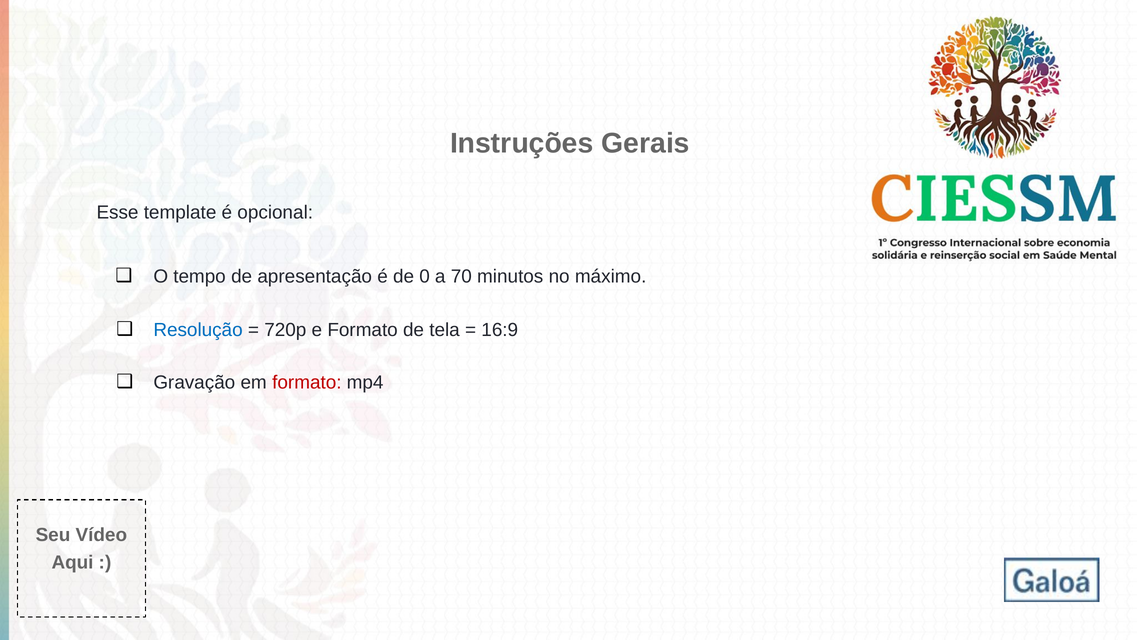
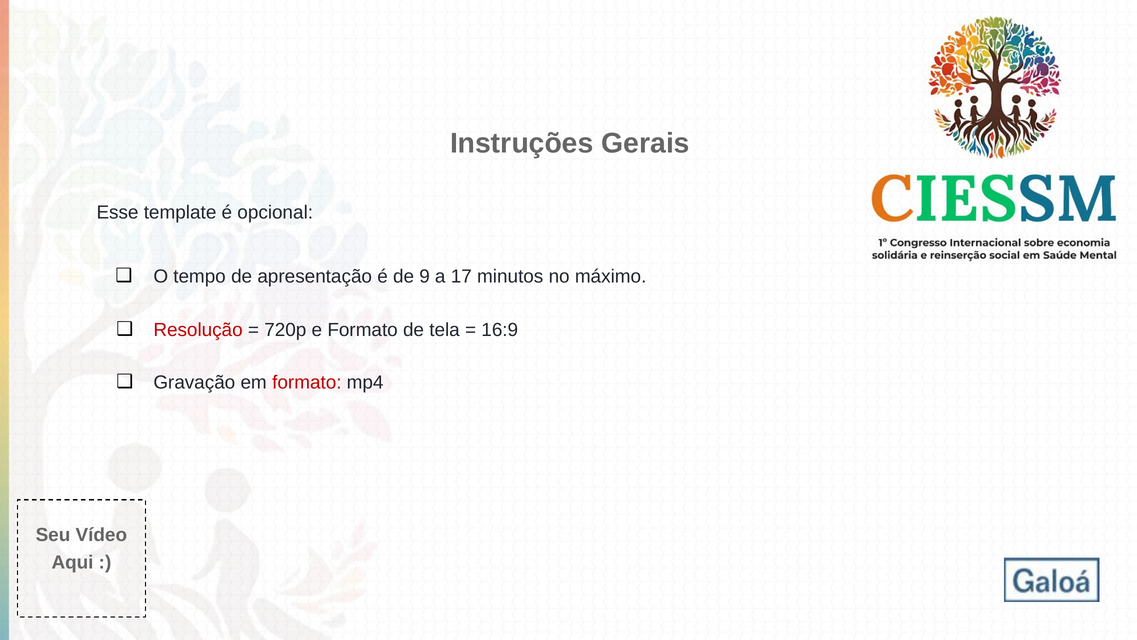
0: 0 -> 9 (425, 276)
70: 70 -> 17 (461, 276)
Resolução colour: blue -> red (198, 330)
